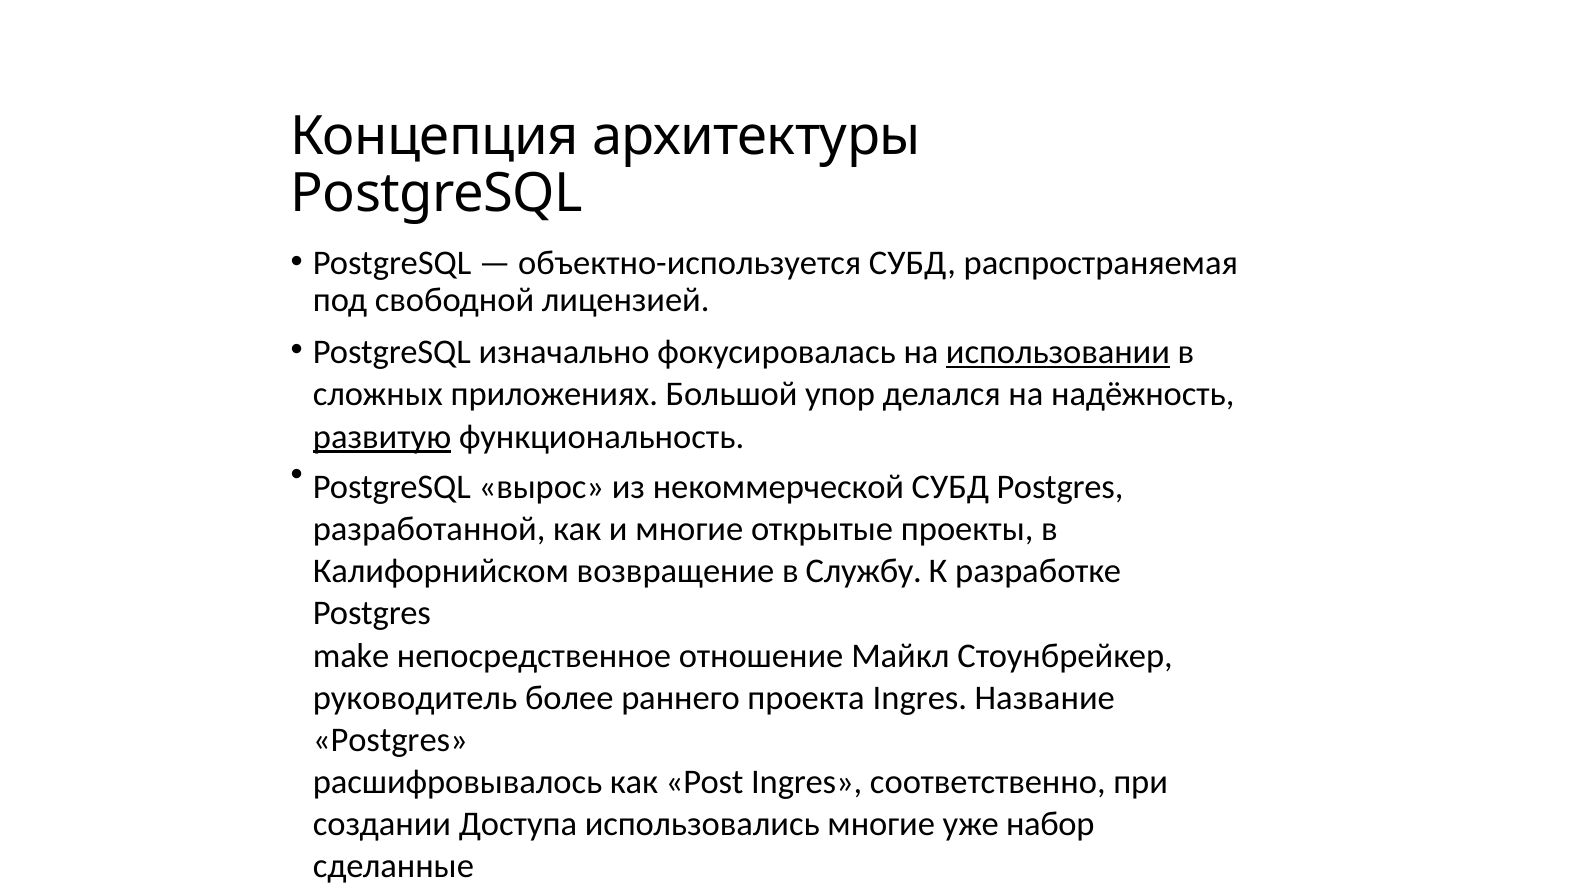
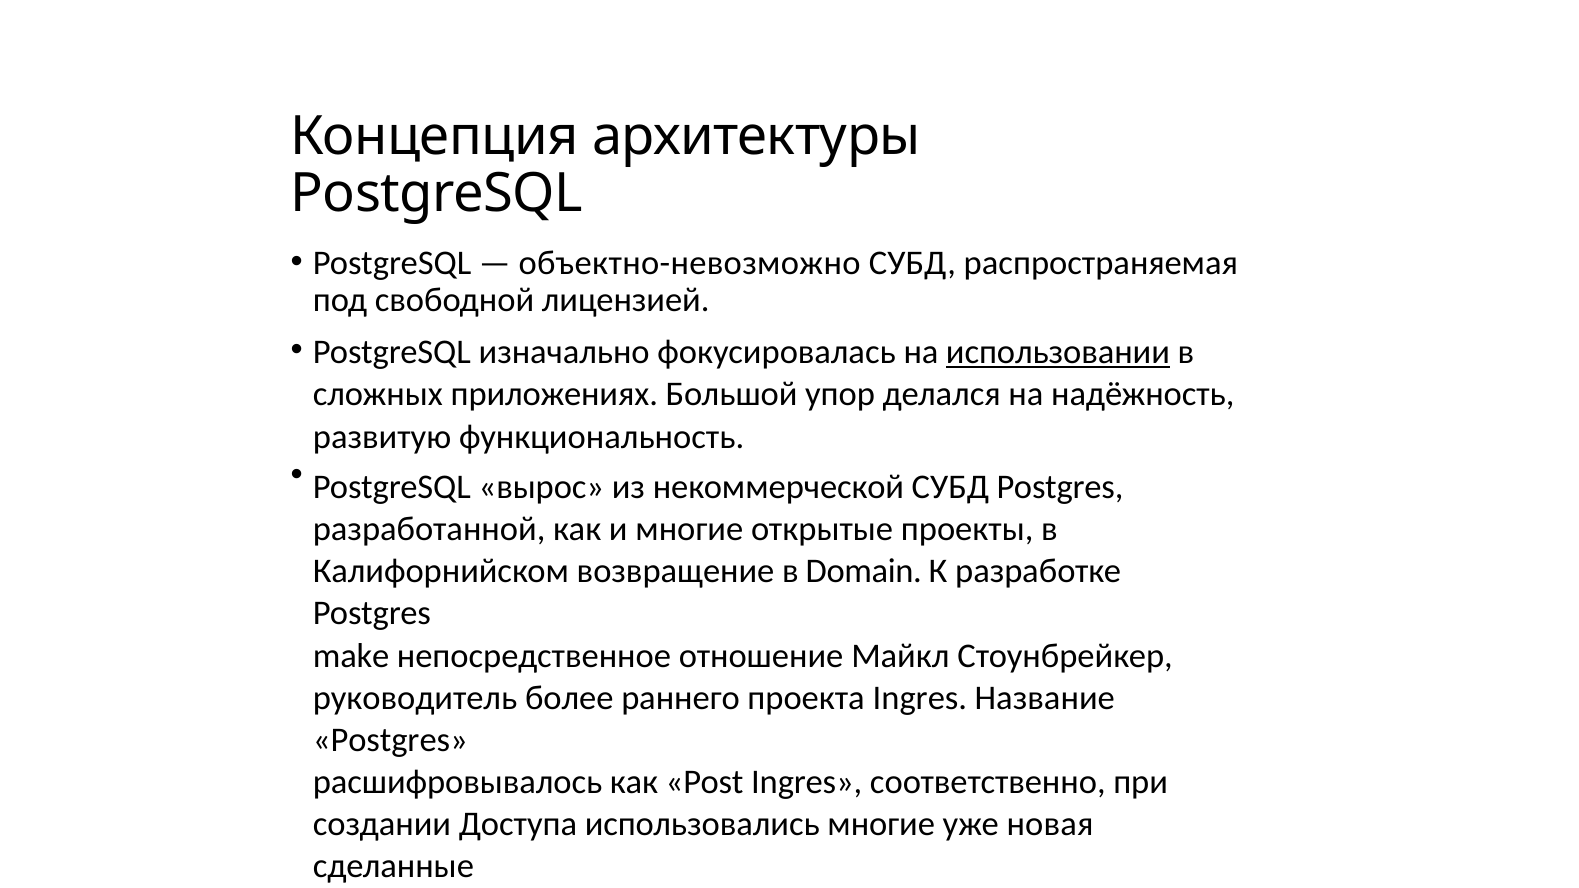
объектно-используется: объектно-используется -> объектно-невозможно (690, 263)
развитую underline: present -> none (382, 437)
Службу: Службу -> Domain (864, 572)
набор: набор -> новая (1050, 824)
